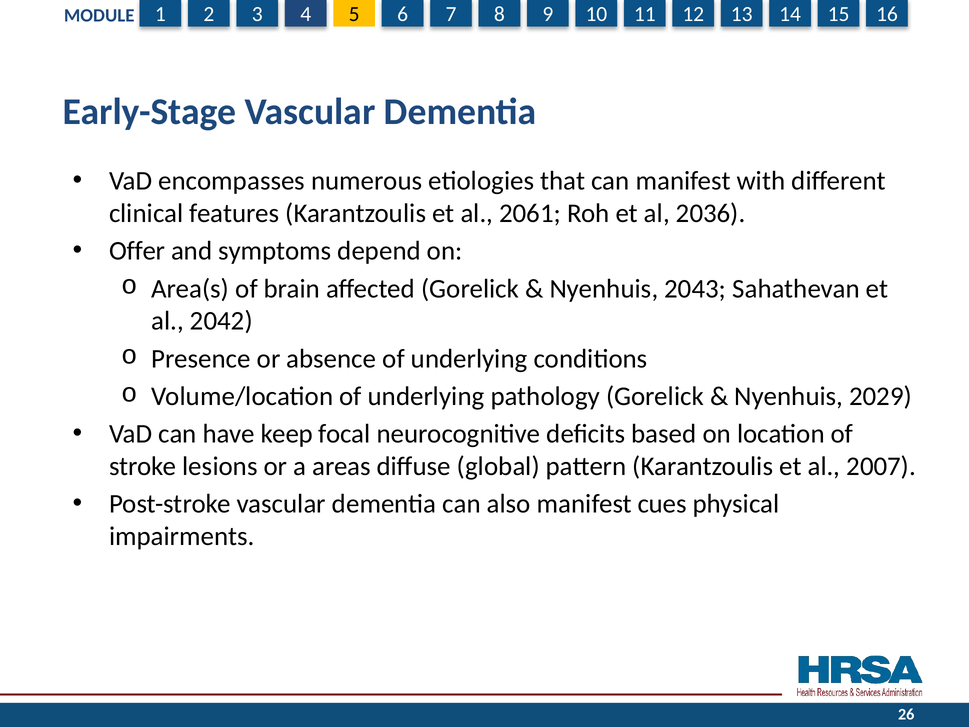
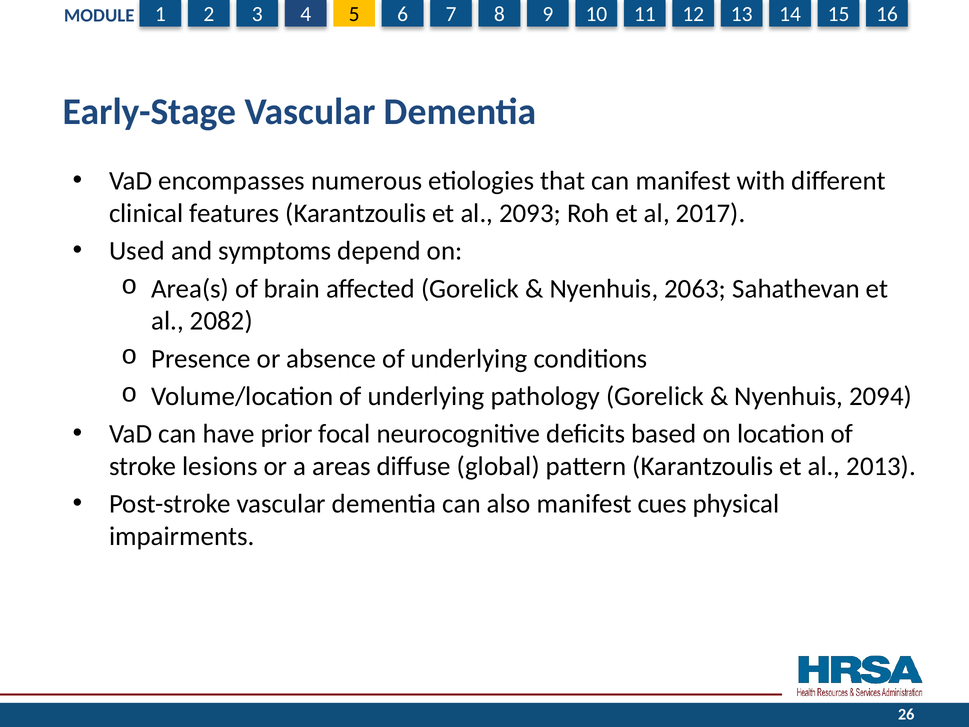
2061: 2061 -> 2093 (530, 213)
2036: 2036 -> 2017 (711, 213)
Offer: Offer -> Used (137, 251)
2043: 2043 -> 2063 (695, 289)
2042: 2042 -> 2082 (221, 321)
2029: 2029 -> 2094 (881, 396)
keep: keep -> prior (287, 434)
2007: 2007 -> 2013 (881, 466)
